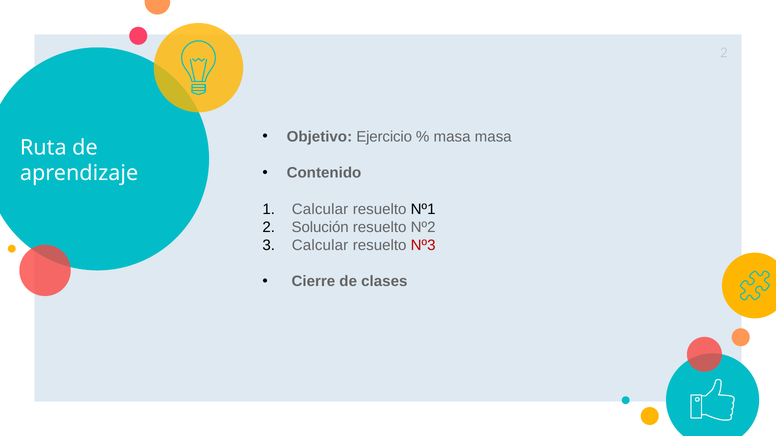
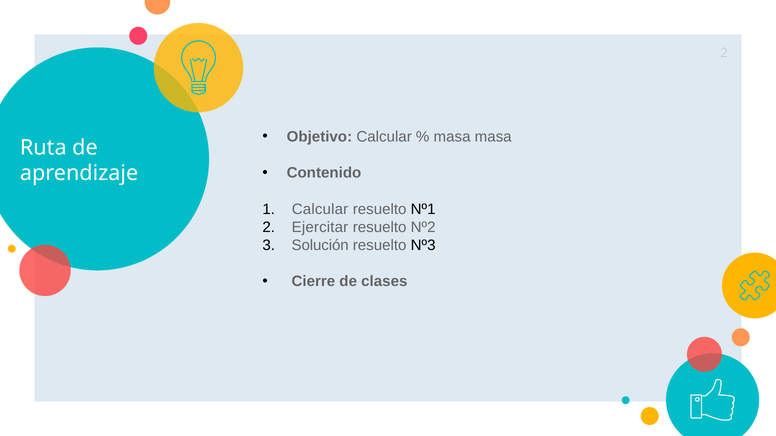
Objetivo Ejercicio: Ejercicio -> Calcular (384, 137)
Solución: Solución -> Ejercitar (320, 227)
Calcular: Calcular -> Solución (320, 246)
Nº3 colour: red -> black (423, 246)
